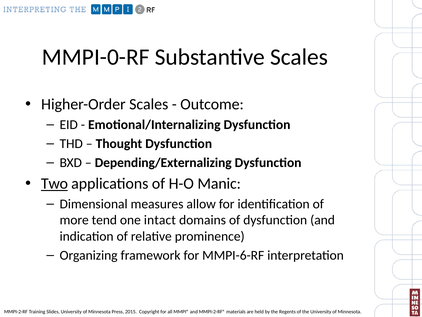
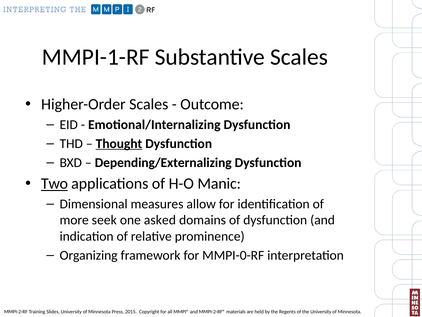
MMPI-0-RF: MMPI-0-RF -> MMPI-1-RF (96, 57)
Thought underline: none -> present (119, 143)
tend: tend -> seek (104, 220)
intact: intact -> asked (160, 220)
MMPI-6-RF: MMPI-6-RF -> MMPI-0-RF (233, 255)
